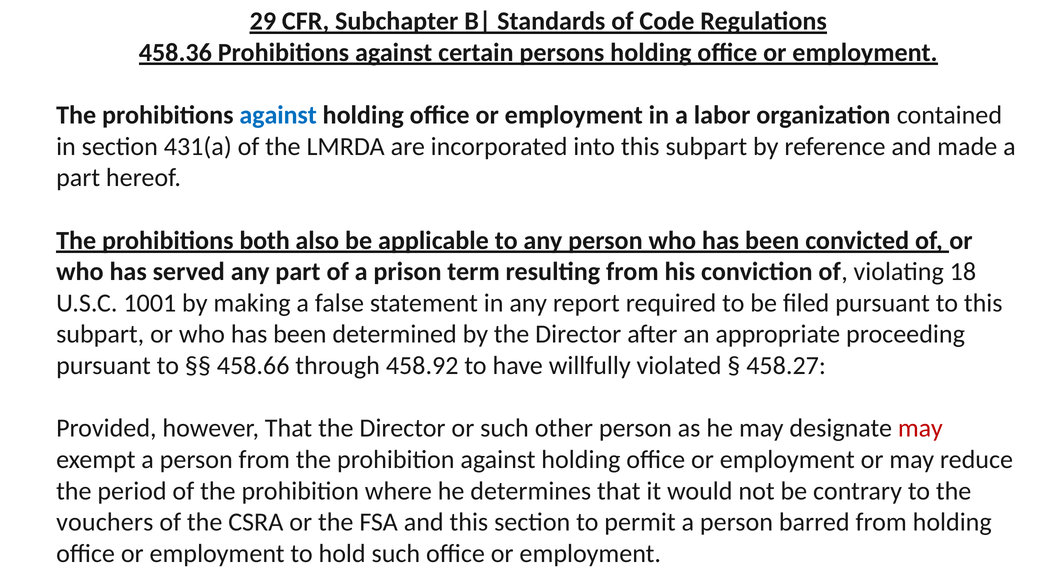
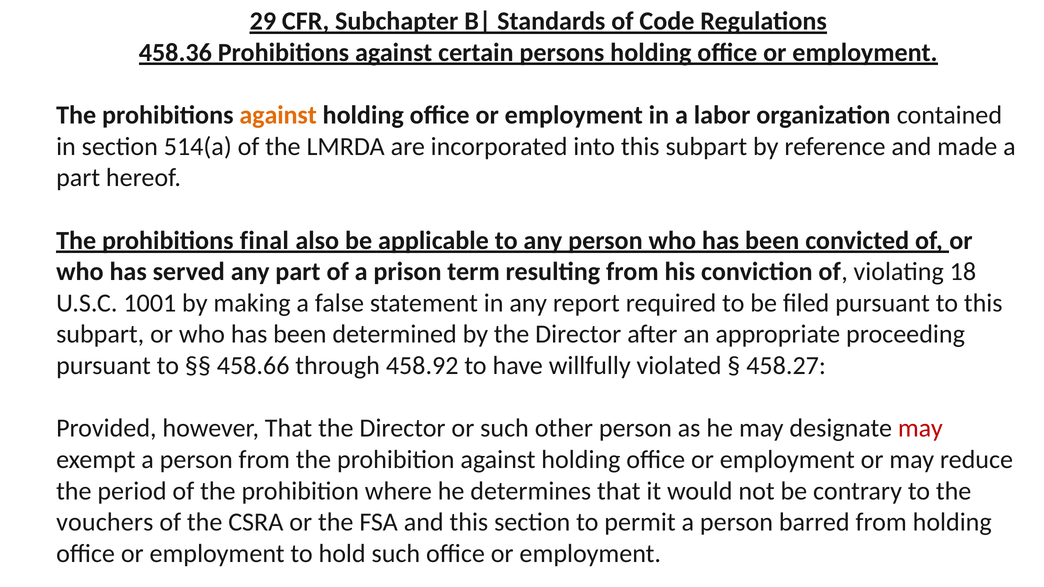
against colour: blue -> orange (278, 115)
431(a: 431(a -> 514(a (198, 147)
both: both -> final (264, 241)
